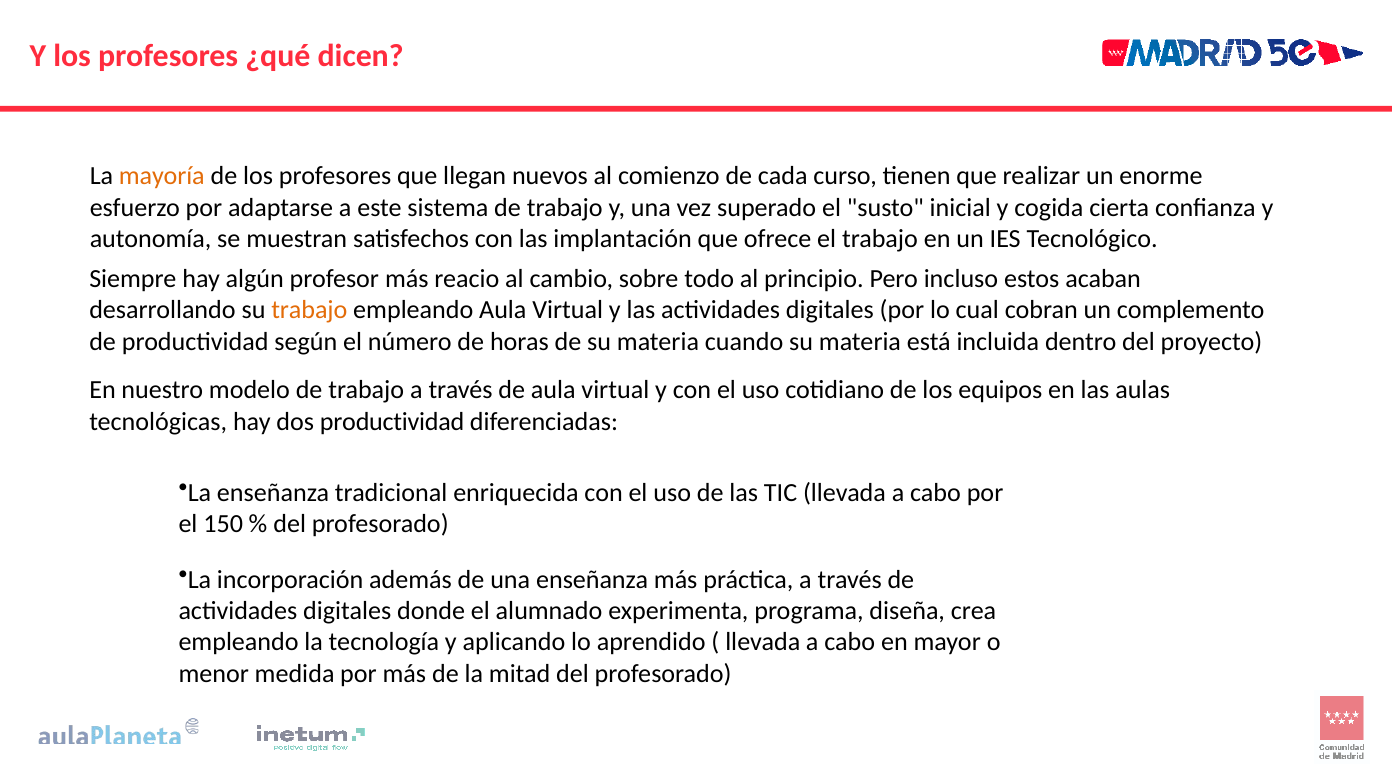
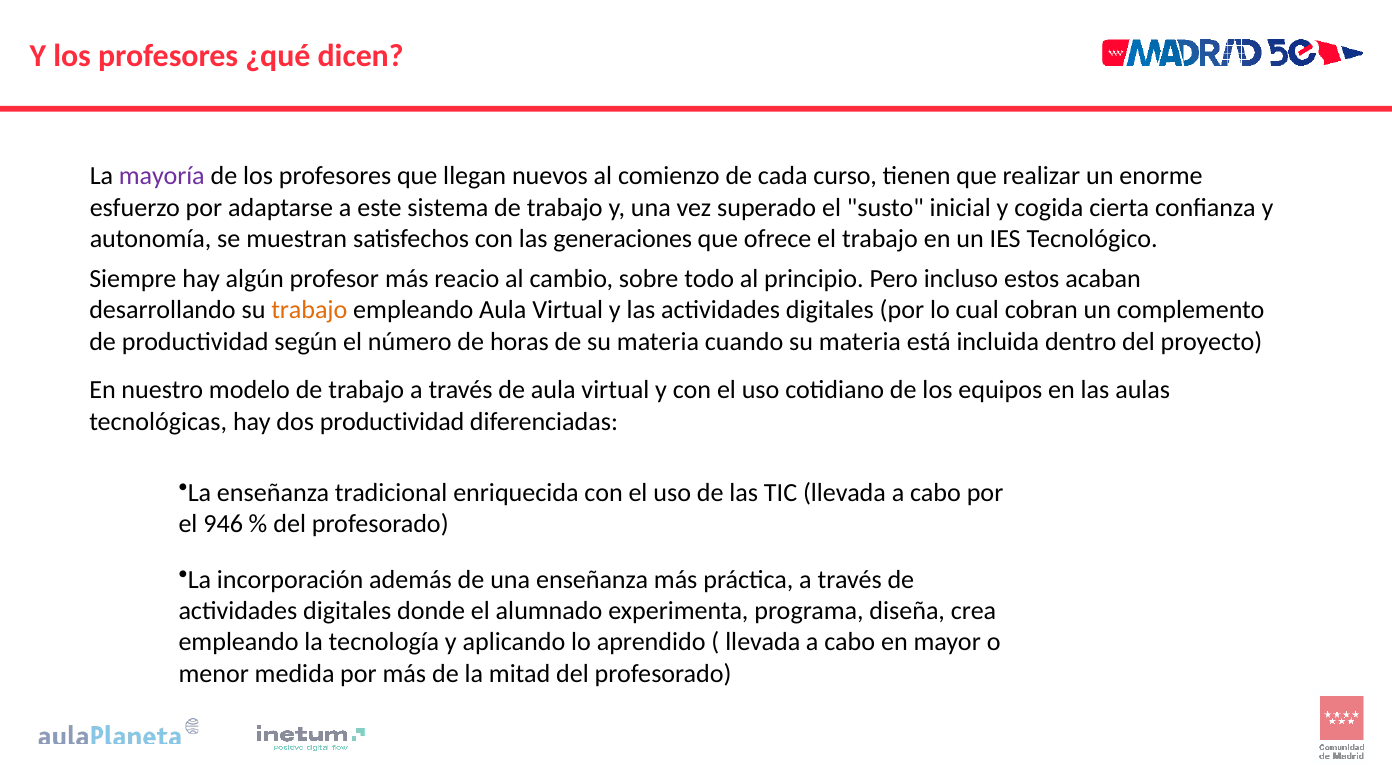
mayoría colour: orange -> purple (162, 176)
implantación: implantación -> generaciones (623, 239)
150: 150 -> 946 (223, 524)
